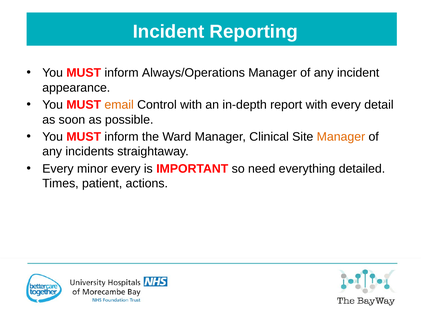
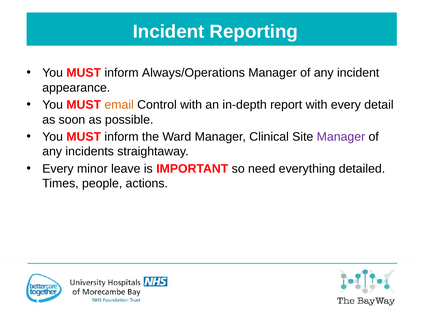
Manager colour: orange -> purple (341, 137)
minor every: every -> leave (126, 169)
patient: patient -> people (102, 183)
